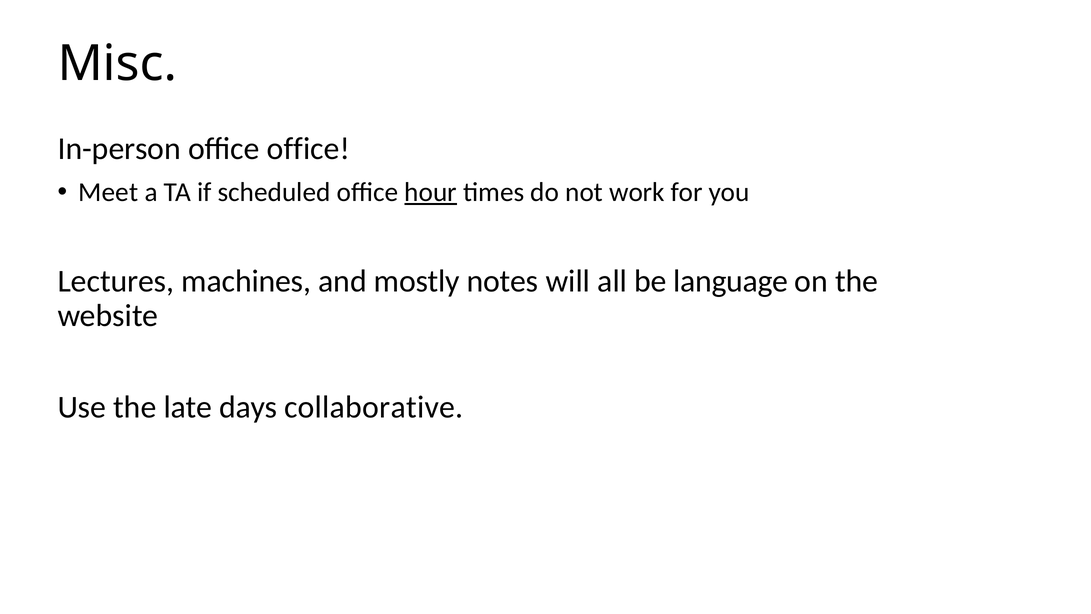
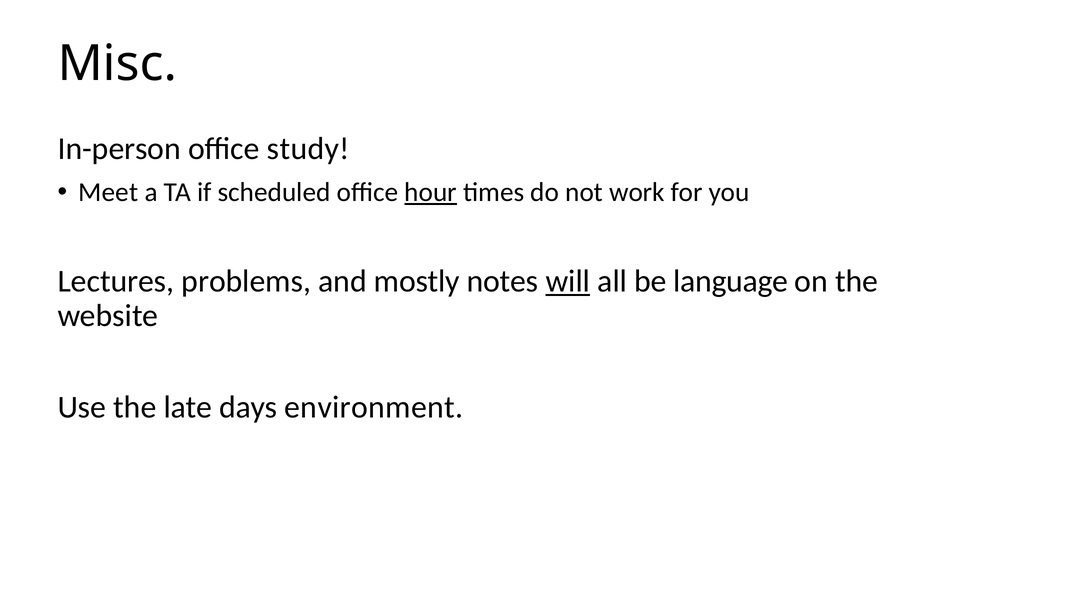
office office: office -> study (308, 149)
machines: machines -> problems (246, 281)
will underline: none -> present (568, 281)
collaborative: collaborative -> environment (374, 407)
